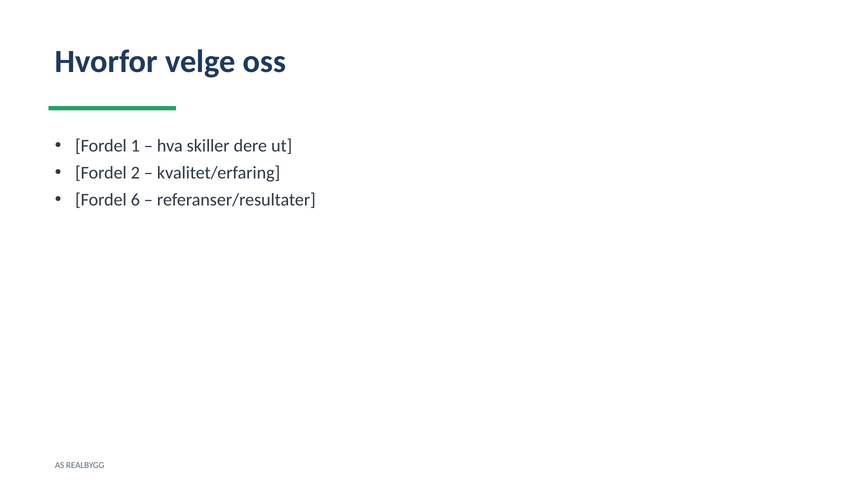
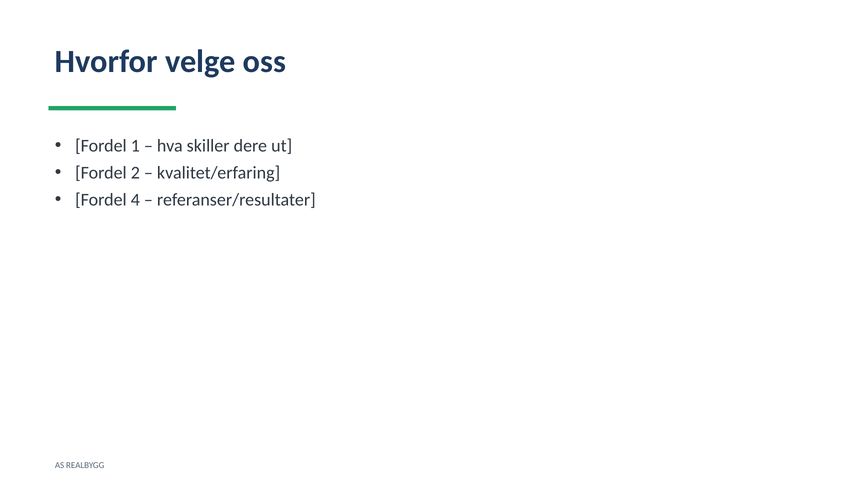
6: 6 -> 4 (135, 200)
